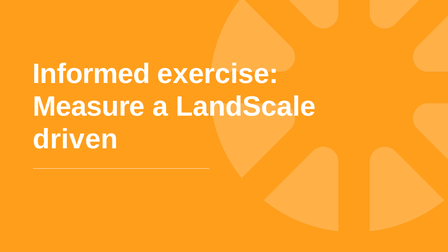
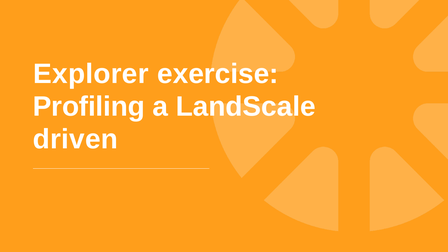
Informed: Informed -> Explorer (91, 74)
Measure: Measure -> Profiling (89, 107)
